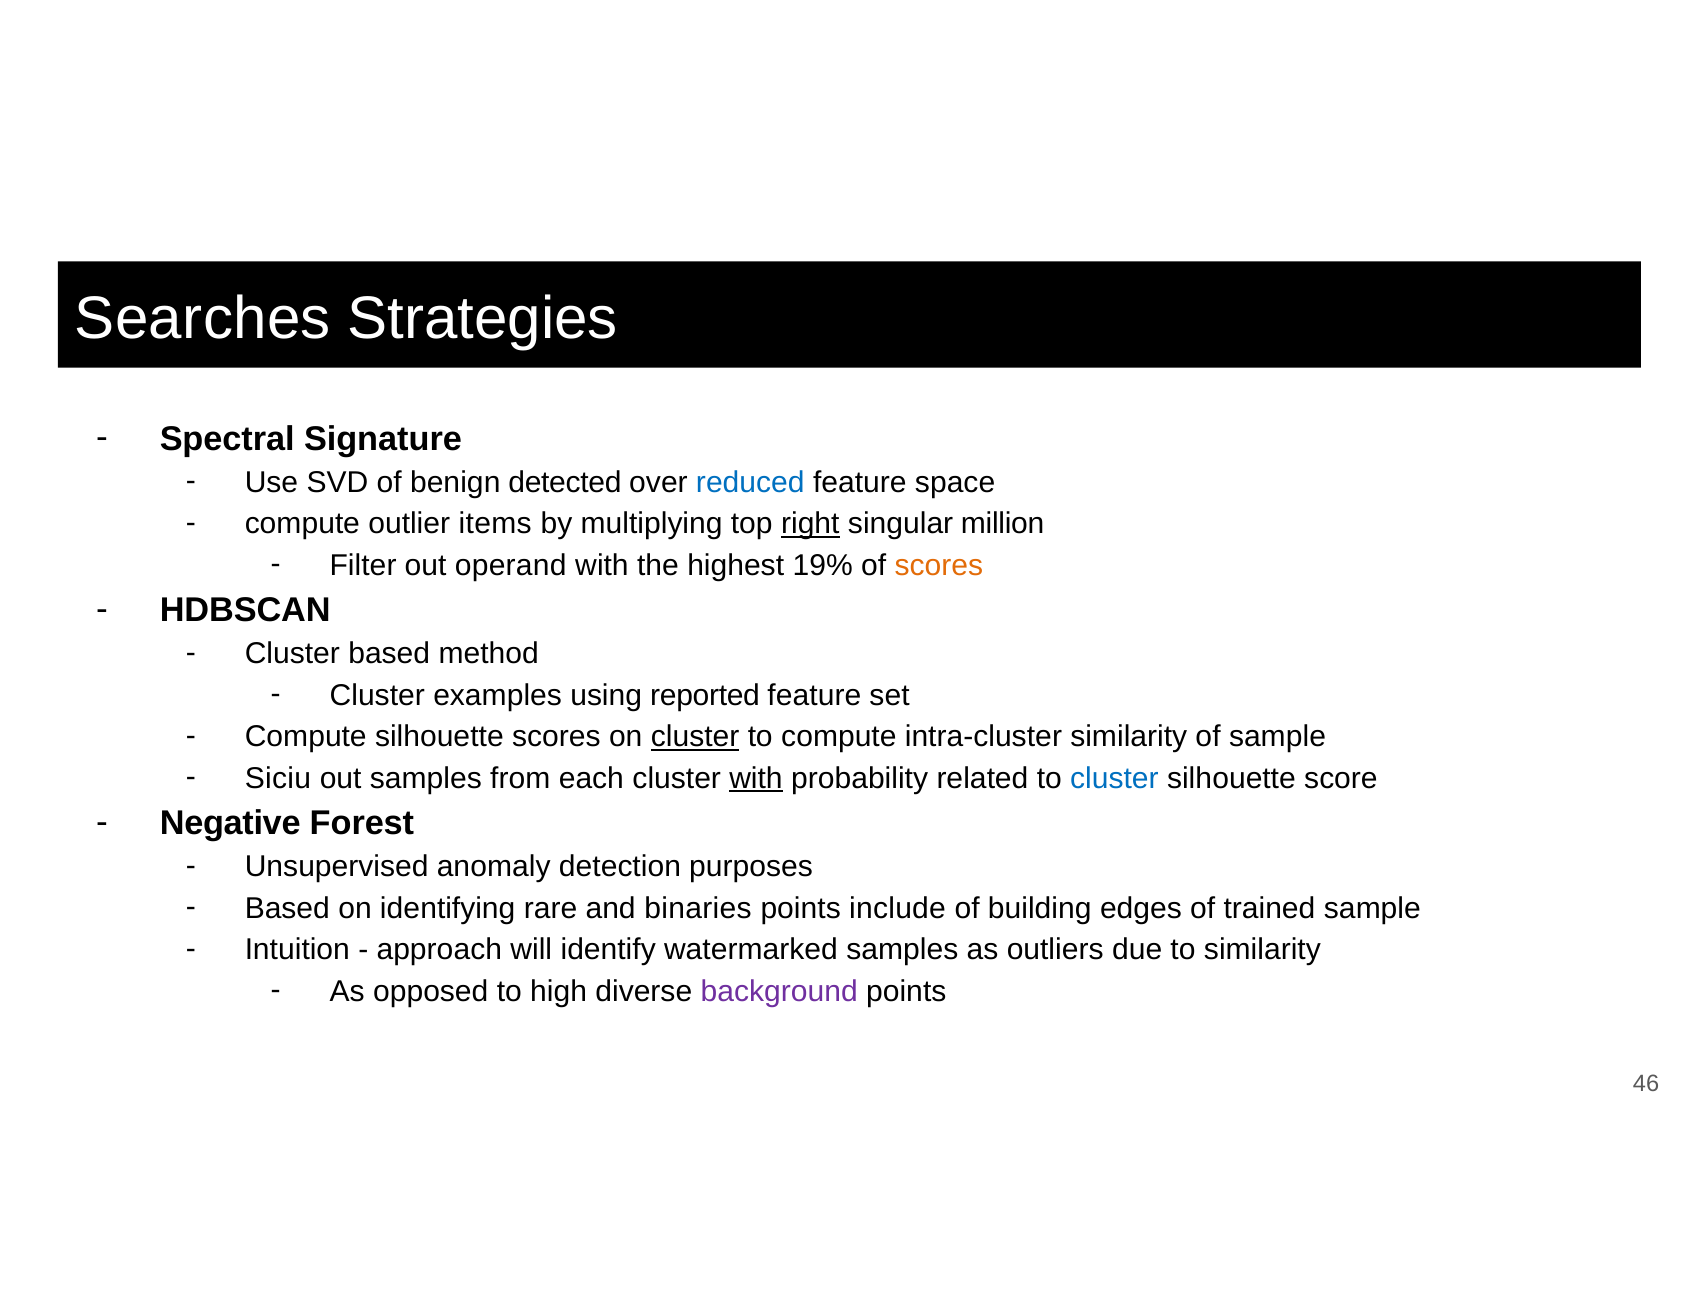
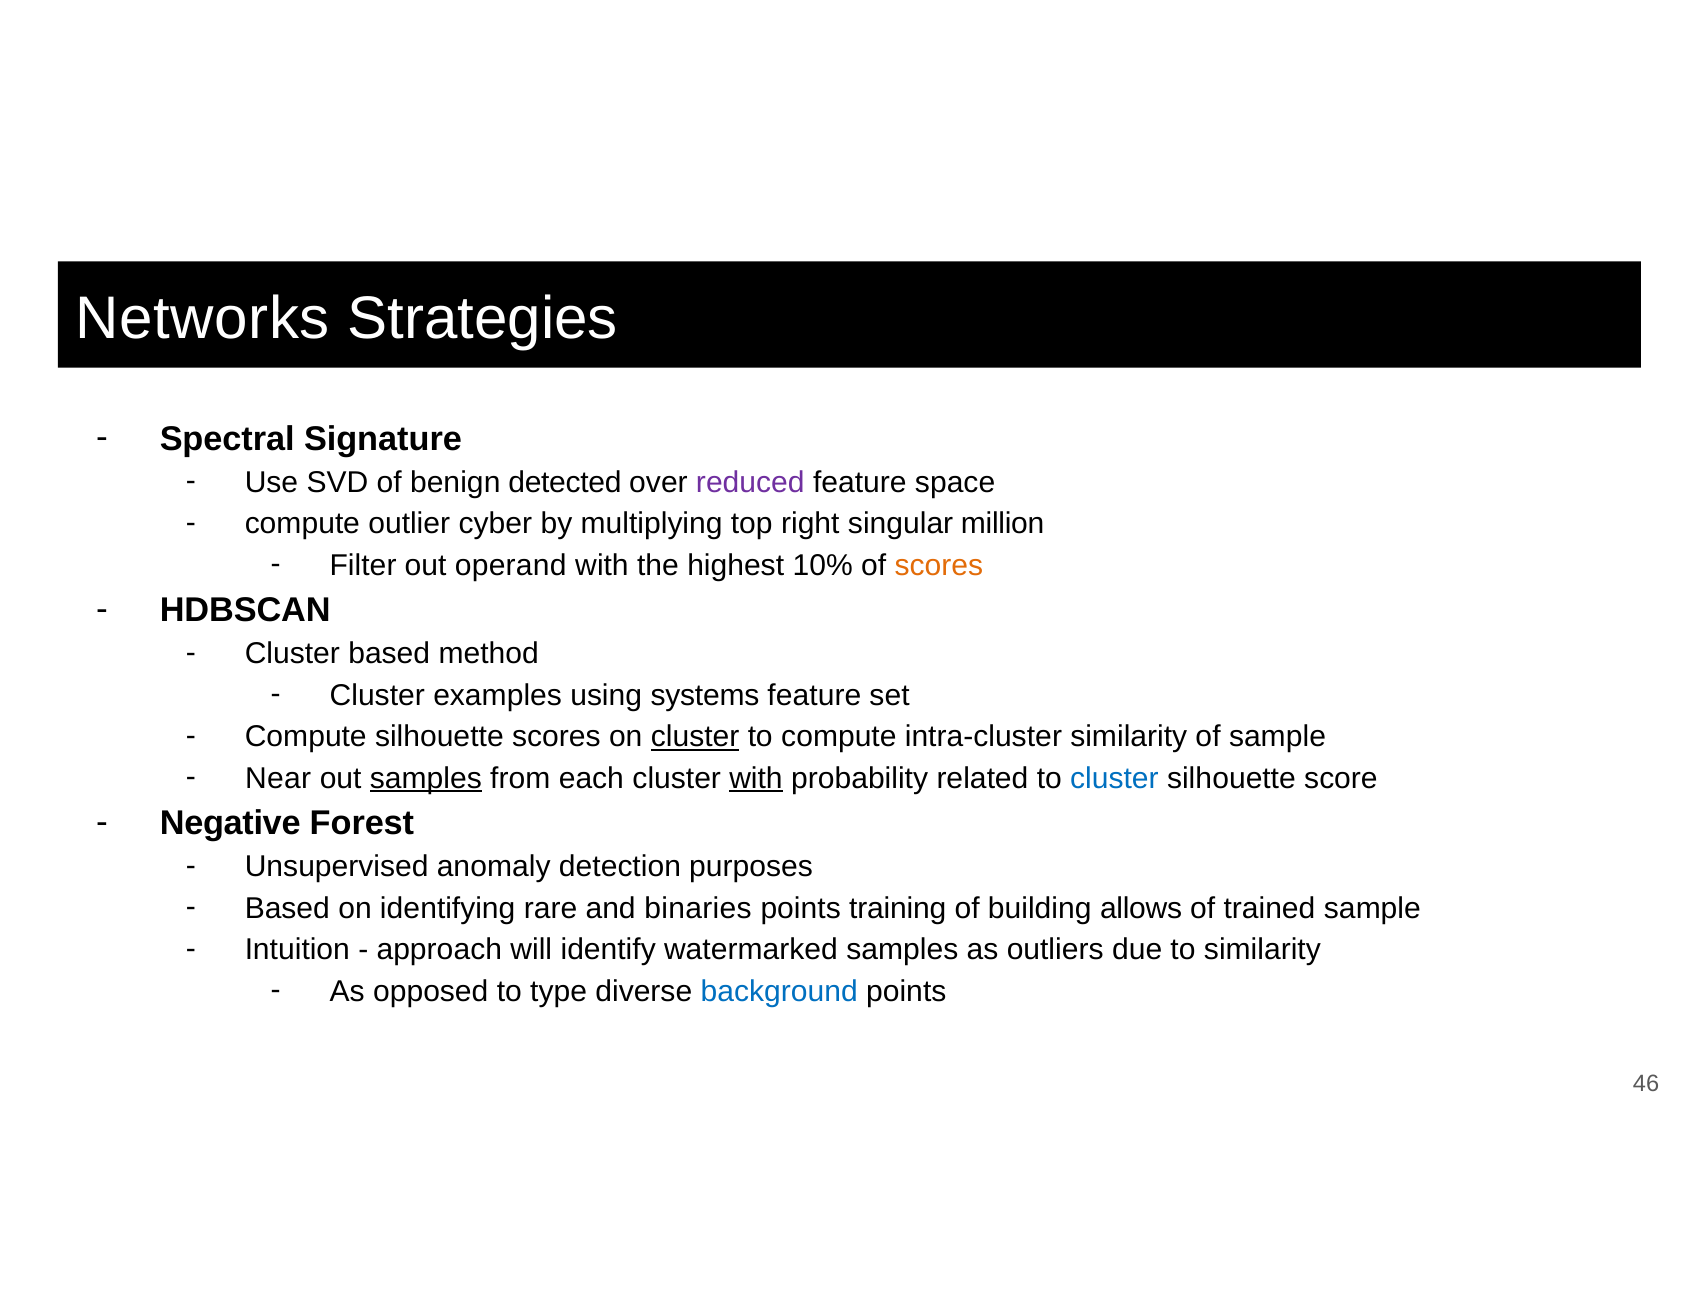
Searches: Searches -> Networks (203, 318)
reduced colour: blue -> purple (750, 482)
items: items -> cyber (495, 524)
right underline: present -> none (810, 524)
19%: 19% -> 10% (823, 565)
reported: reported -> systems (705, 695)
Siciu: Siciu -> Near (278, 778)
samples underline: none -> present (426, 778)
include: include -> training (898, 908)
edges: edges -> allows (1141, 908)
high: high -> type (559, 991)
background colour: purple -> blue (779, 991)
